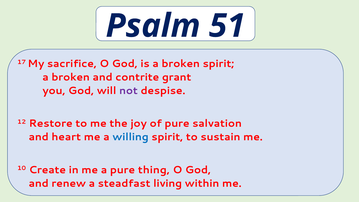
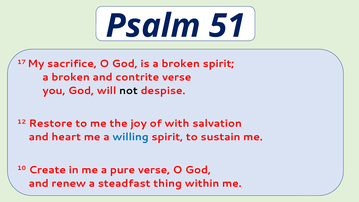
contrite grant: grant -> verse (177, 77)
not colour: purple -> black (128, 91)
of pure: pure -> with (177, 123)
pure thing: thing -> verse (154, 170)
living: living -> thing (168, 183)
